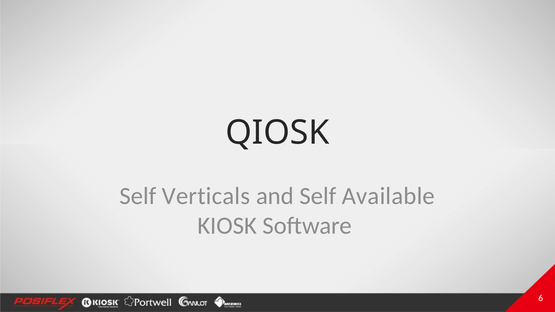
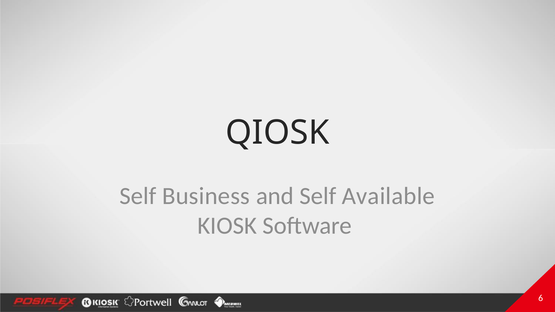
Verticals: Verticals -> Business (206, 196)
